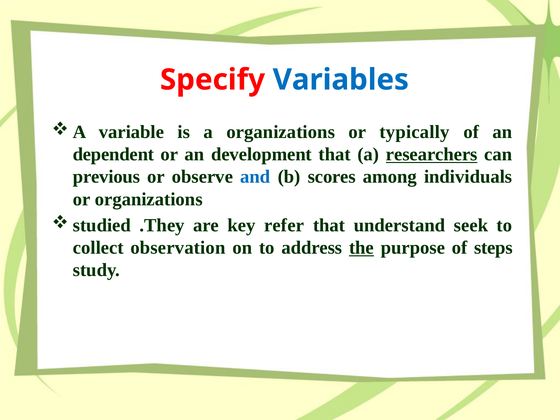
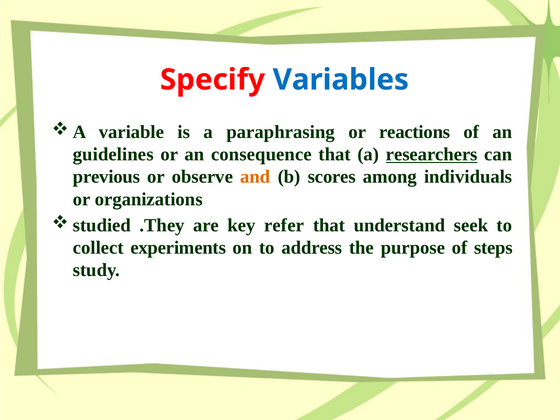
a organizations: organizations -> paraphrasing (281, 132)
typically: typically -> reactions (415, 132)
dependent: dependent -> guidelines (113, 154)
development: development -> consequence (261, 154)
and colour: blue -> orange (255, 177)
observation: observation -> experiments (178, 248)
the underline: present -> none (361, 248)
